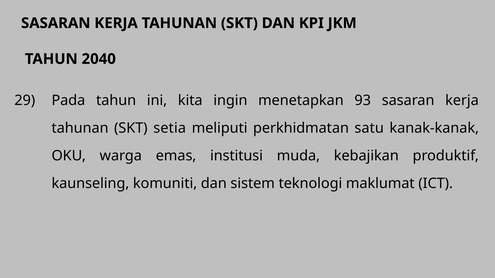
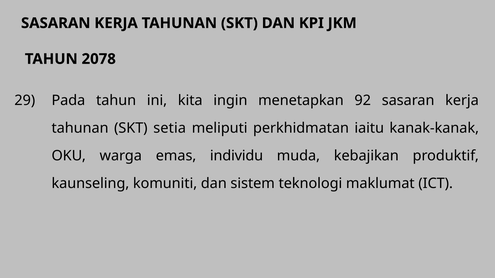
2040: 2040 -> 2078 (99, 59)
93: 93 -> 92 (363, 101)
satu: satu -> iaitu (369, 128)
institusi: institusi -> individu (237, 156)
